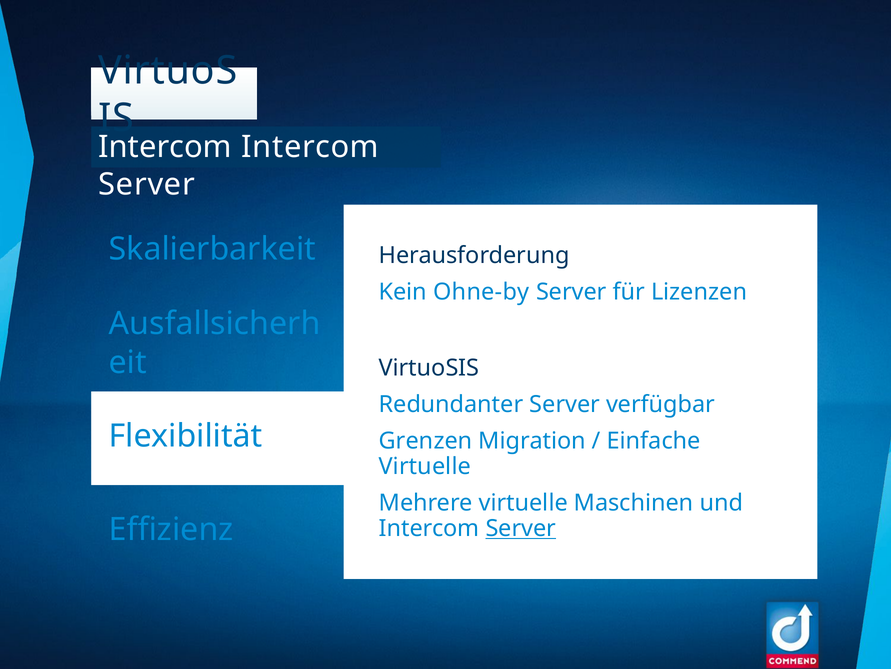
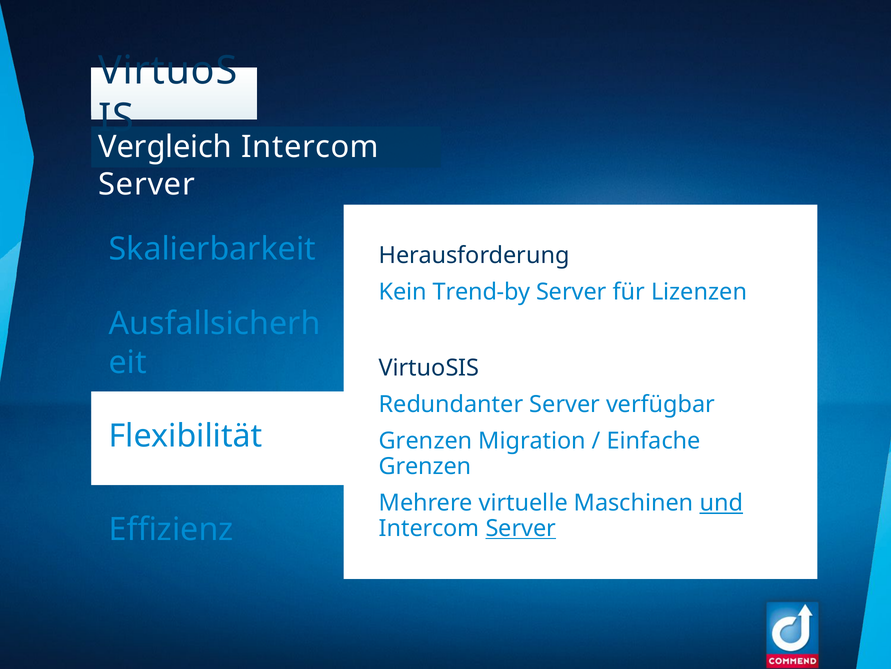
Intercom: Intercom -> Vergleich (165, 147)
Ohne-by: Ohne-by -> Trend-by (482, 292)
Virtuelle: Virtuelle -> Grenzen (425, 466)
und underline: none -> present (721, 502)
